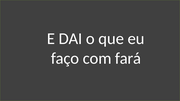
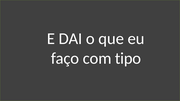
fará: fará -> tipo (128, 59)
